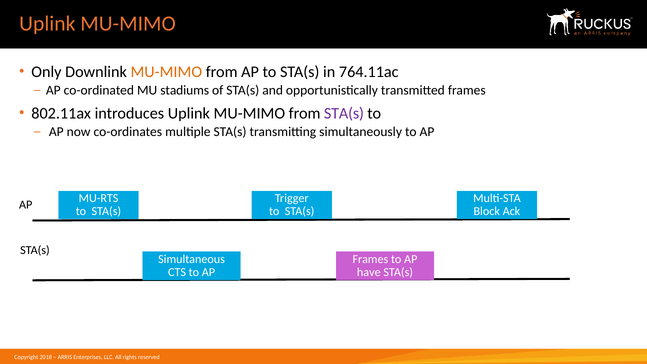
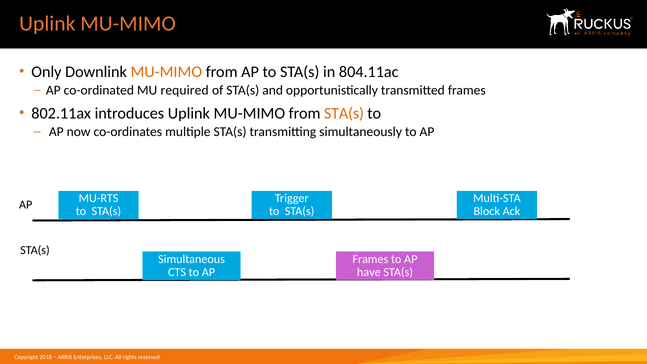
764.11ac: 764.11ac -> 804.11ac (369, 72)
stadiums: stadiums -> required (185, 90)
STA(s colour: purple -> orange (344, 113)
